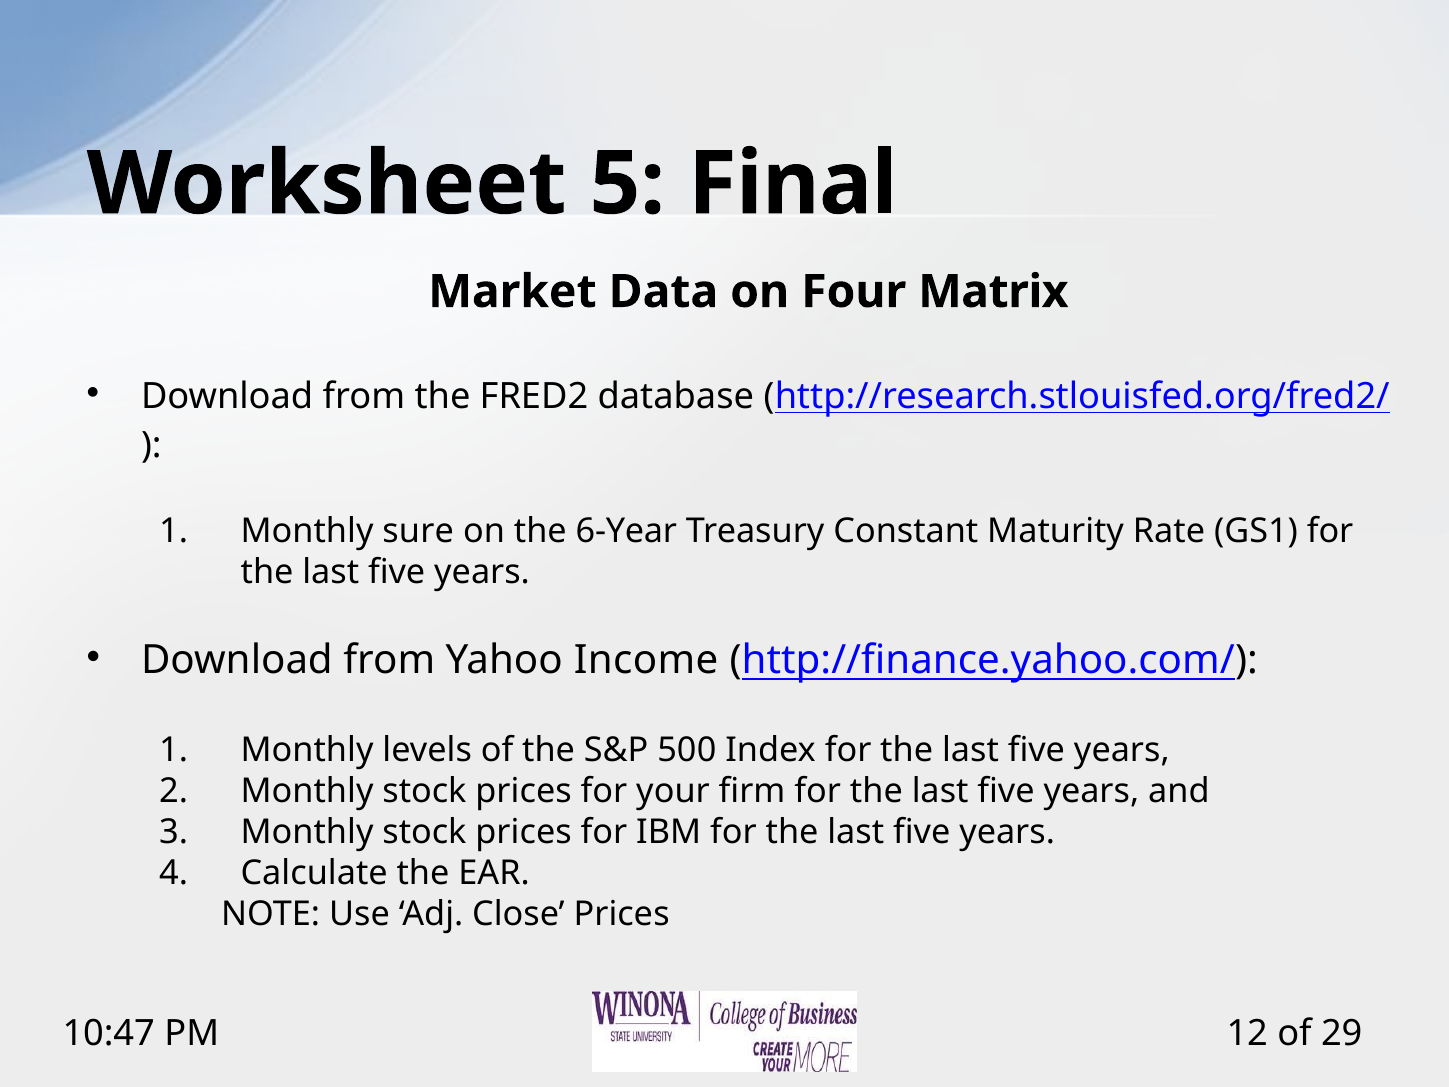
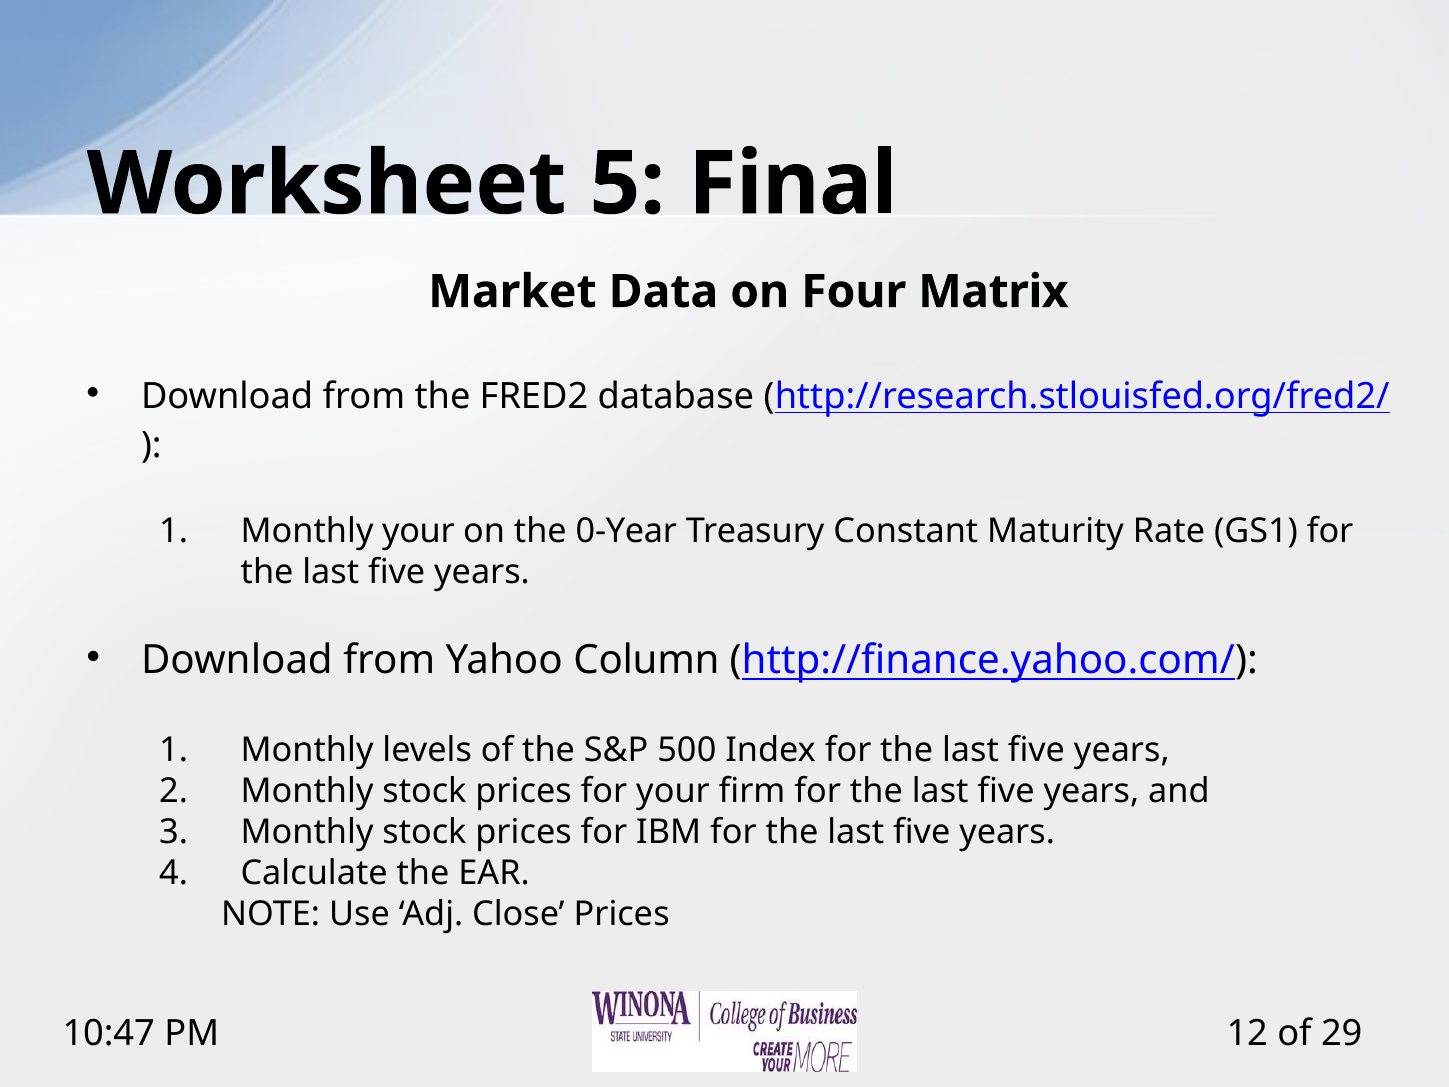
Monthly sure: sure -> your (418, 531)
6-Year: 6-Year -> 0-Year (626, 531)
Income: Income -> Column (646, 661)
